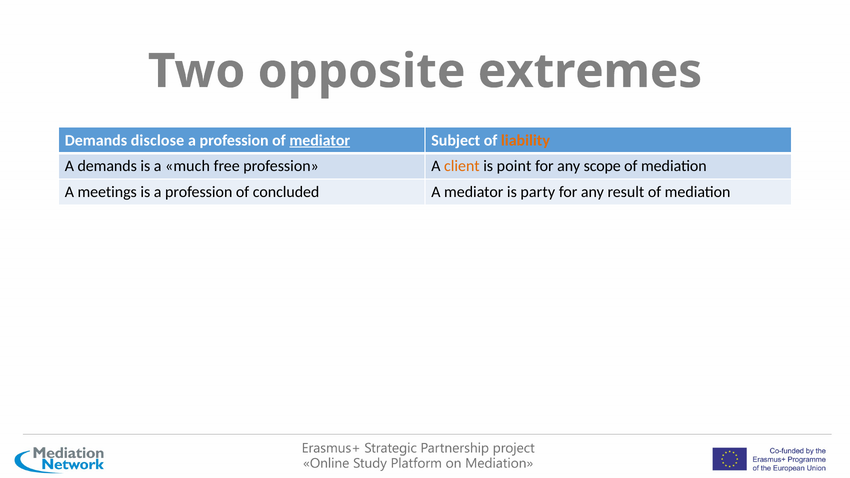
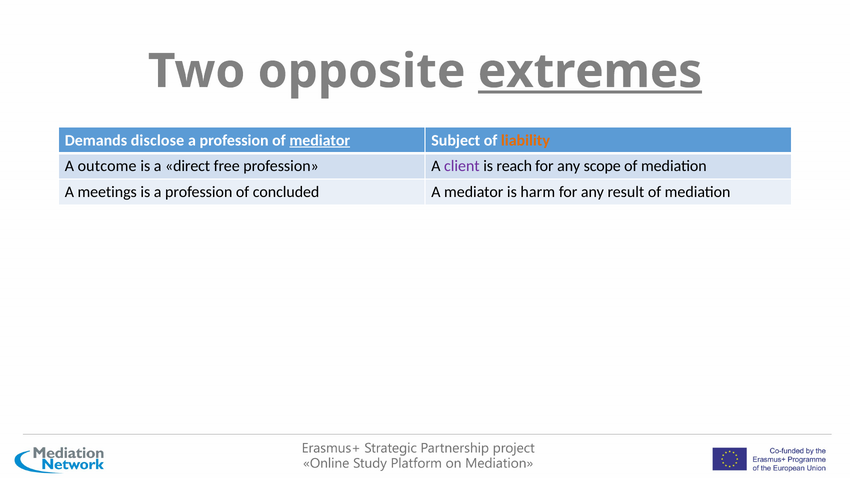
extremes underline: none -> present (590, 71)
A demands: demands -> outcome (107, 166)
much: much -> direct (188, 166)
client colour: orange -> purple (462, 166)
point: point -> reach (514, 166)
party: party -> harm (538, 192)
